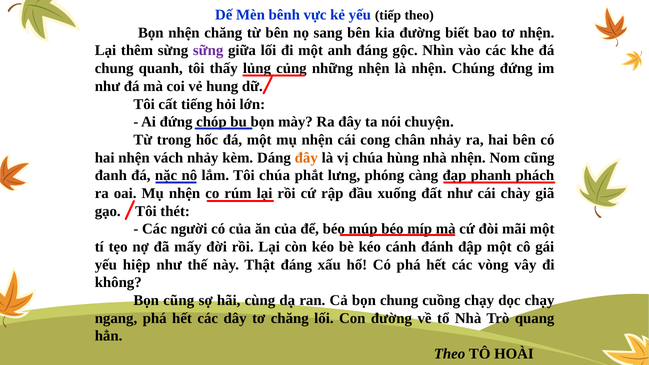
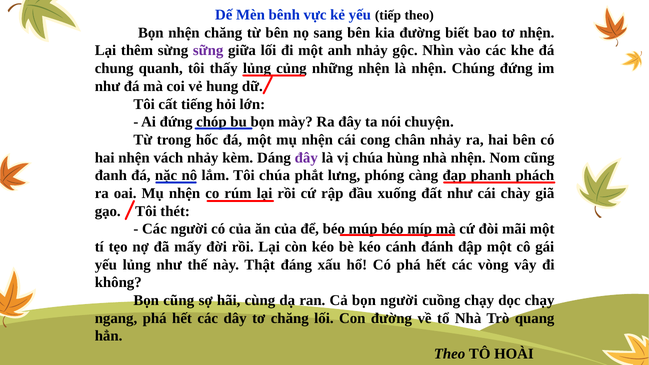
anh đáng: đáng -> nhảy (372, 51)
đây colour: orange -> purple (306, 158)
yếu hiệp: hiệp -> lủng (137, 265)
bọn chung: chung -> người (399, 300)
